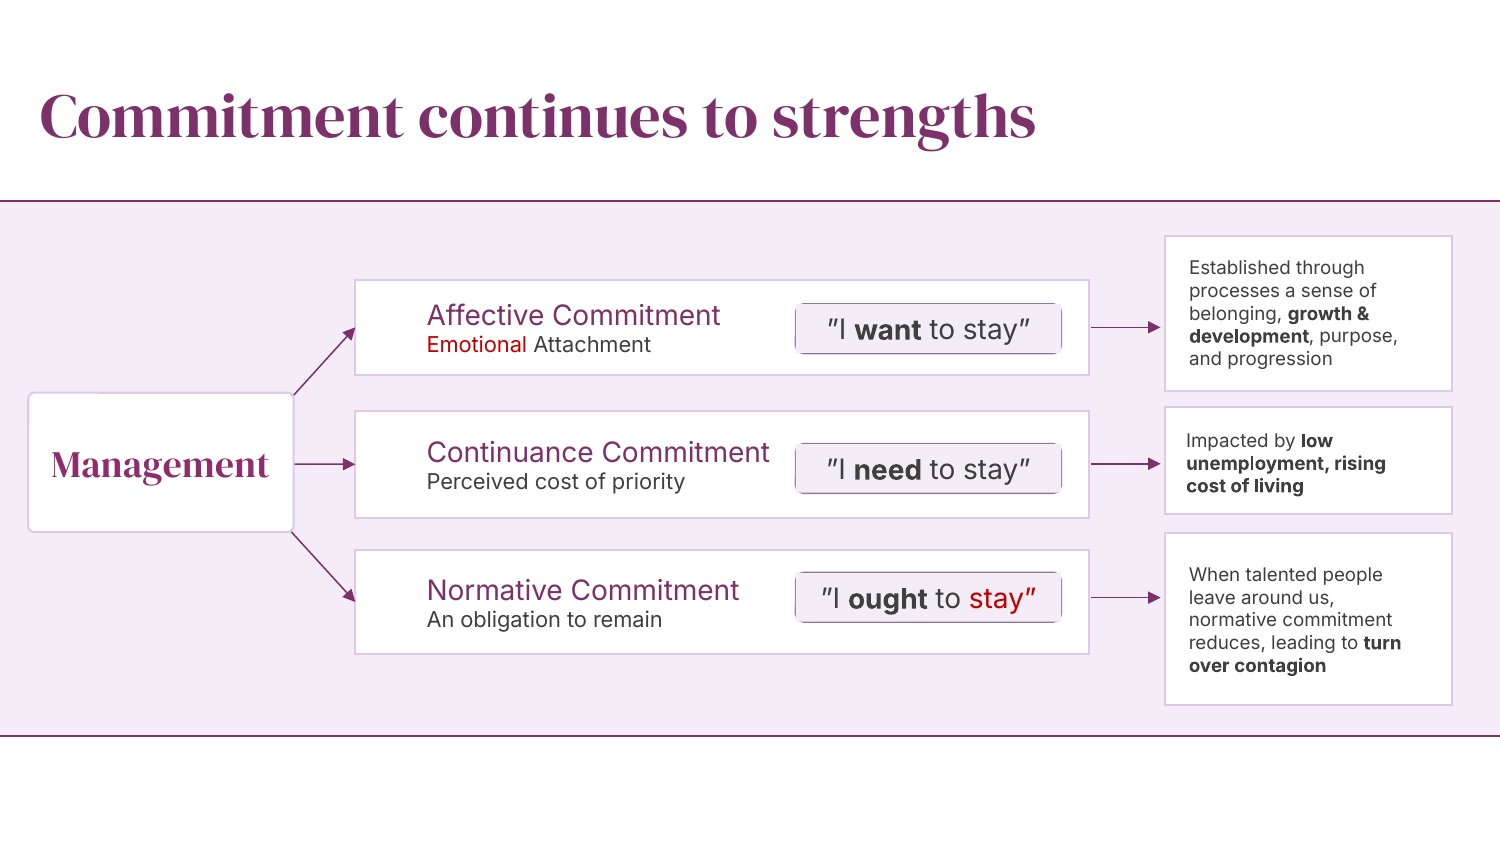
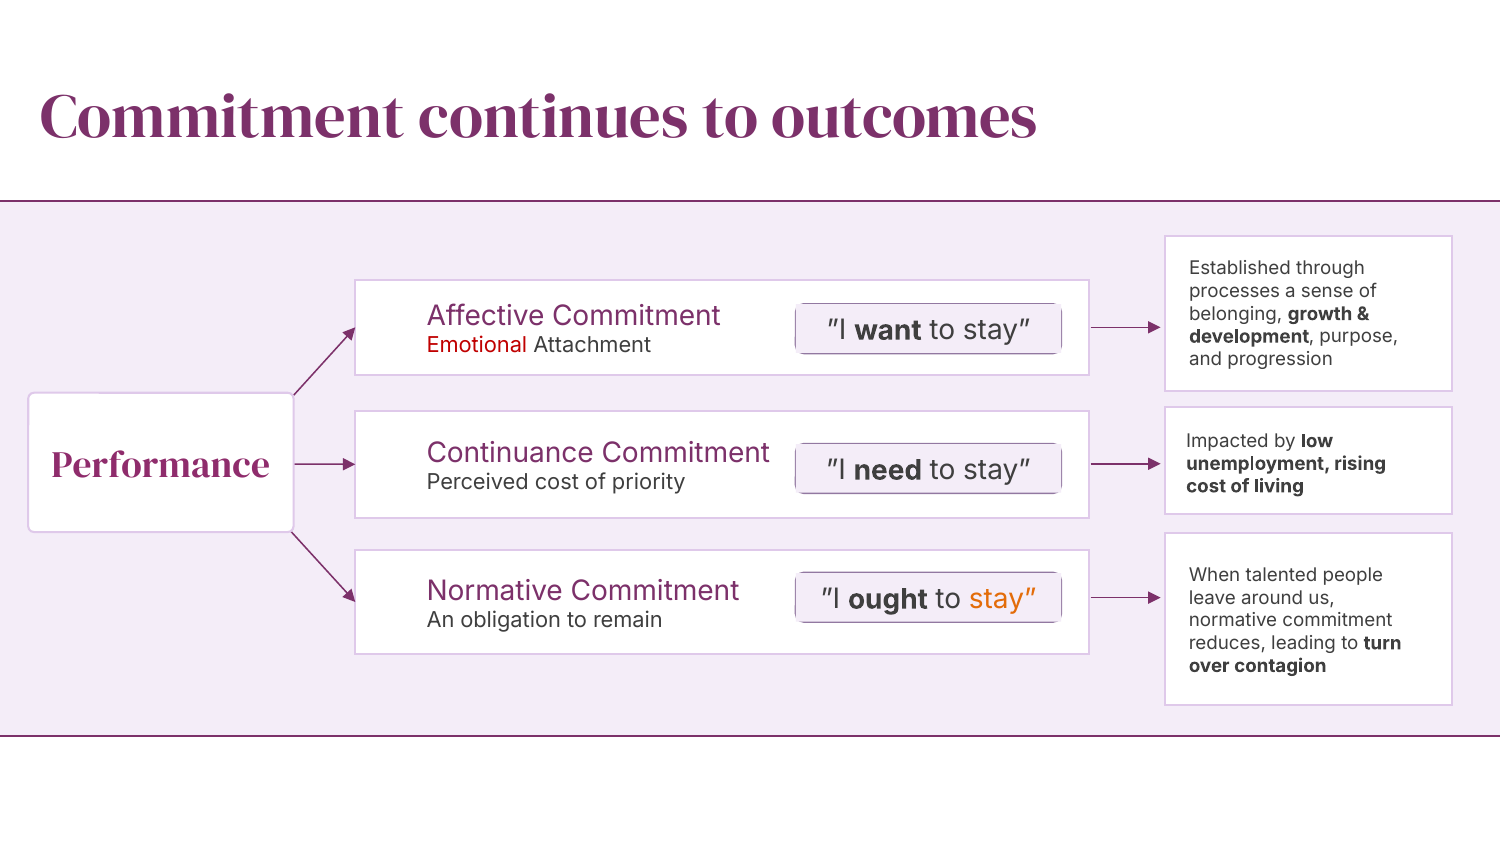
strengths: strengths -> outcomes (905, 117)
Management: Management -> Performance (161, 465)
stay colour: red -> orange (1003, 599)
